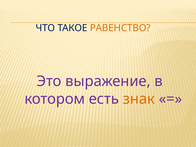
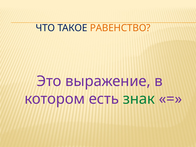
знак colour: orange -> green (139, 99)
